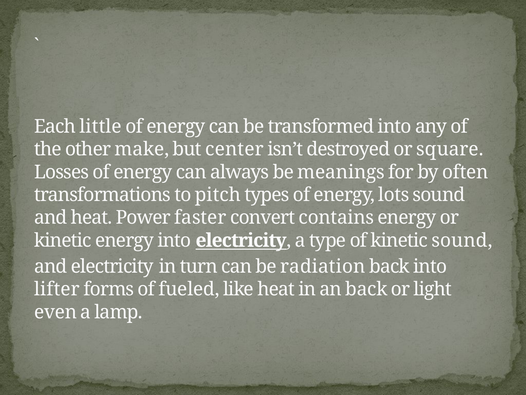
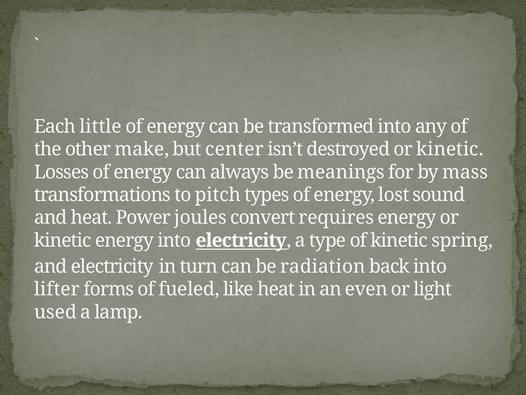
destroyed or square: square -> kinetic (450, 149)
often: often -> mass (465, 172)
lots: lots -> lost (394, 195)
faster: faster -> joules (200, 217)
contains: contains -> requires (336, 217)
kinetic sound: sound -> spring (462, 240)
an back: back -> even (366, 289)
even: even -> used (55, 312)
